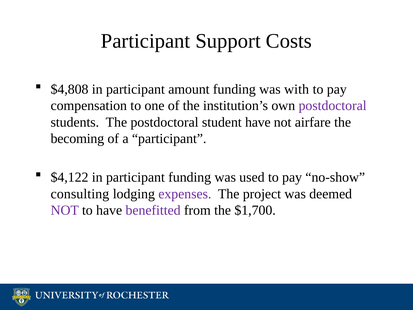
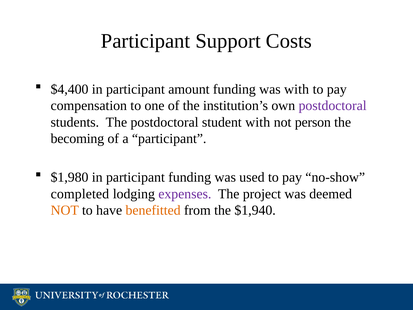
$4,808: $4,808 -> $4,400 (70, 89)
student have: have -> with (258, 122)
airfare: airfare -> person (313, 122)
$4,122: $4,122 -> $1,980 (70, 177)
consulting: consulting -> completed (80, 194)
NOT colour: purple -> orange (65, 210)
benefitted colour: purple -> orange (153, 210)
$1,700: $1,700 -> $1,940 (255, 210)
